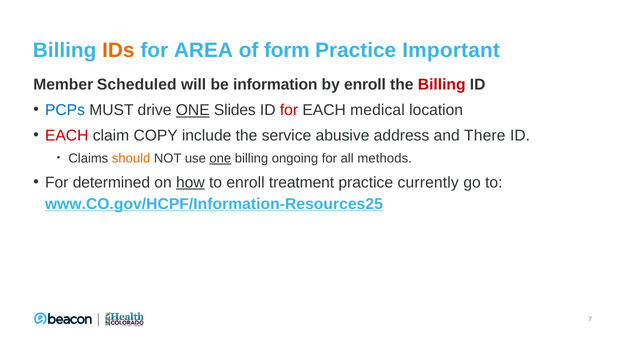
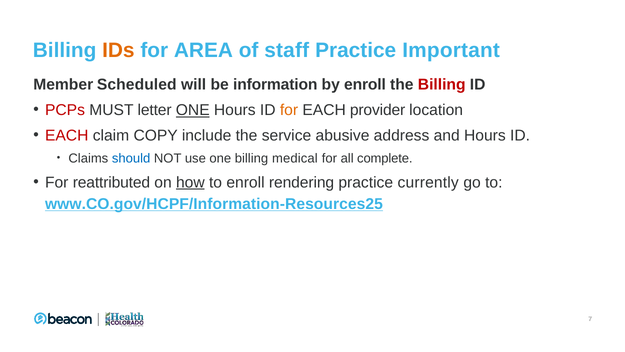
form: form -> staff (287, 50)
PCPs colour: blue -> red (65, 110)
drive: drive -> letter (155, 110)
ONE Slides: Slides -> Hours (235, 110)
for colour: red -> orange (289, 110)
medical: medical -> provider (378, 110)
and There: There -> Hours (485, 135)
should colour: orange -> blue (131, 158)
one underline: present -> none (220, 158)
ongoing: ongoing -> medical (295, 158)
methods: methods -> complete (385, 158)
determined: determined -> reattributed (111, 182)
treatment: treatment -> rendering (302, 182)
